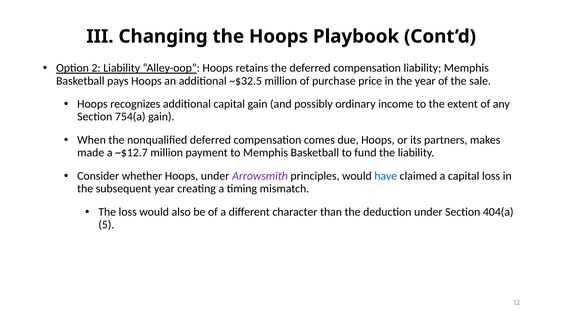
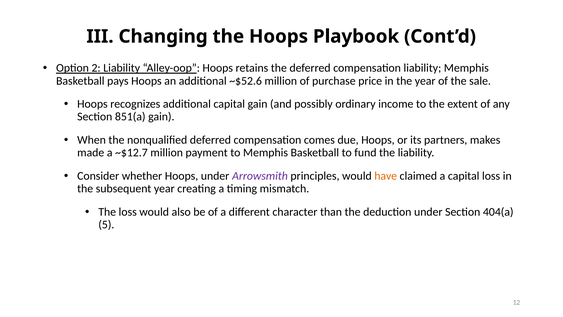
~$32.5: ~$32.5 -> ~$52.6 (246, 81)
754(a: 754(a -> 851(a (130, 117)
have colour: blue -> orange (386, 176)
